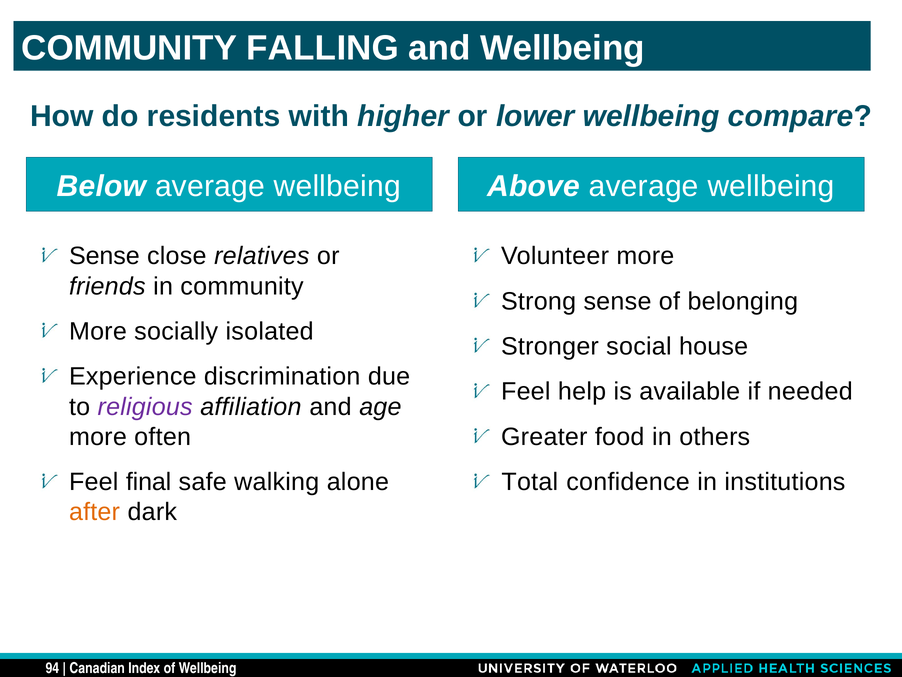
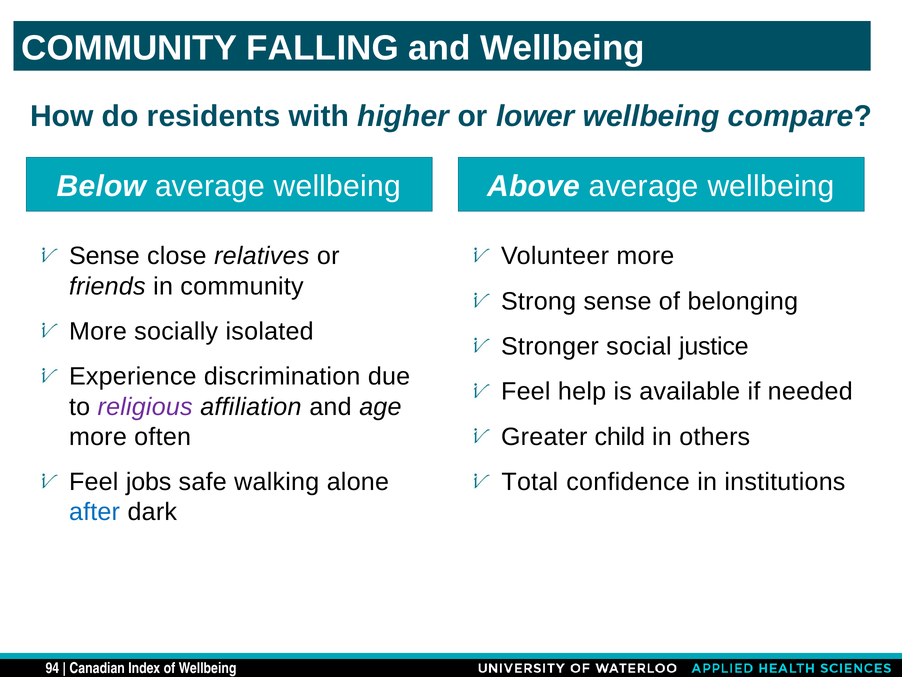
house: house -> justice (714, 346)
food: food -> child (620, 436)
final: final -> jobs (149, 482)
after colour: orange -> blue (94, 512)
